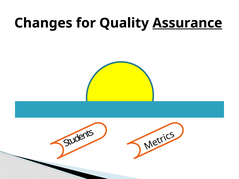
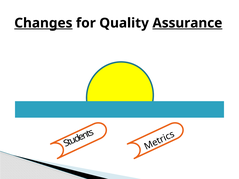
Changes underline: none -> present (43, 23)
